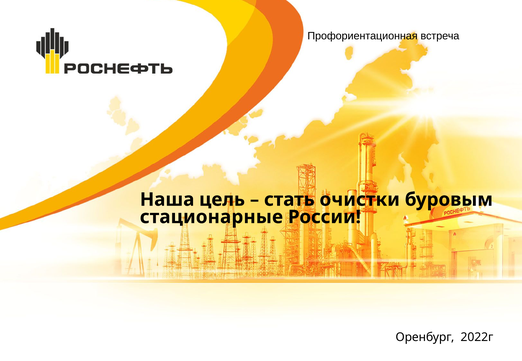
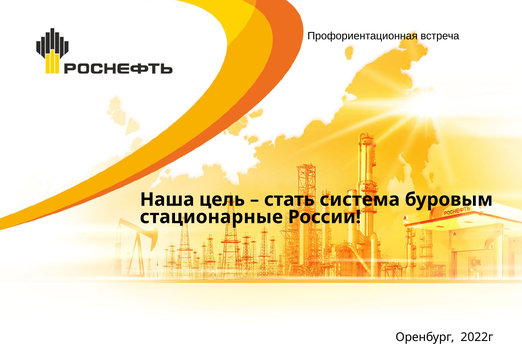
очистки: очистки -> система (360, 200)
